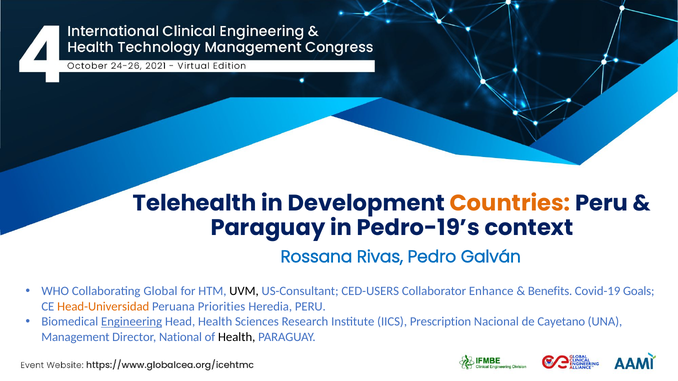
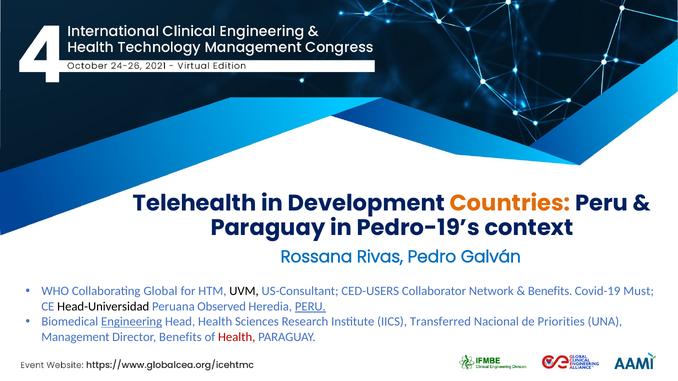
Enhance: Enhance -> Network (491, 292)
Goals: Goals -> Must (639, 292)
Head-Universidad colour: orange -> black (103, 307)
Priorities: Priorities -> Observed (222, 307)
PERU underline: none -> present (310, 307)
Prescription: Prescription -> Transferred (440, 322)
Cayetano: Cayetano -> Priorities (561, 322)
Director National: National -> Benefits (180, 337)
Health colour: black -> red (237, 337)
